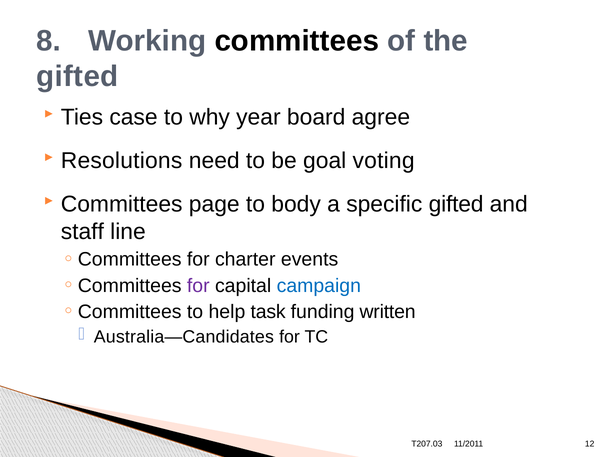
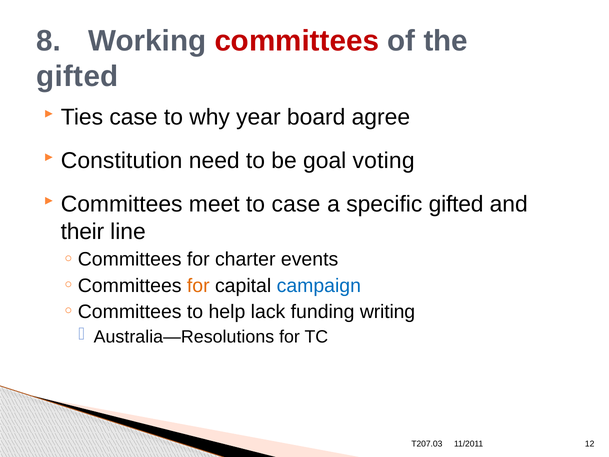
committees colour: black -> red (297, 41)
Resolutions: Resolutions -> Constitution (122, 160)
page: page -> meet (214, 204)
to body: body -> case (296, 204)
staff: staff -> their (82, 231)
for colour: purple -> orange (198, 285)
task: task -> lack (268, 312)
written: written -> writing (388, 312)
Australia—Candidates: Australia—Candidates -> Australia—Resolutions (184, 337)
